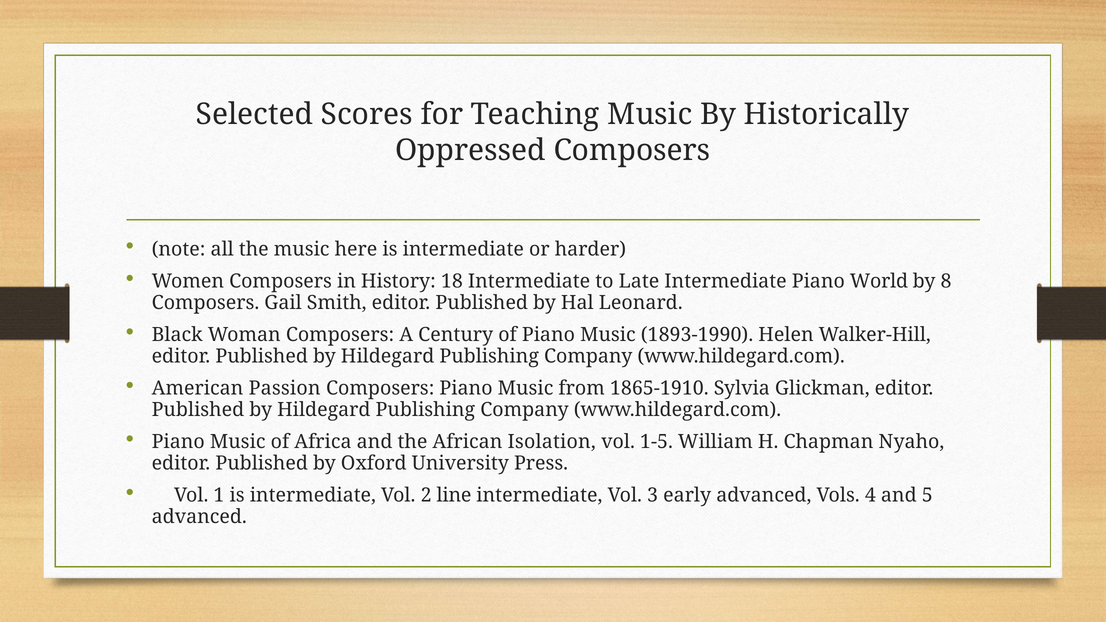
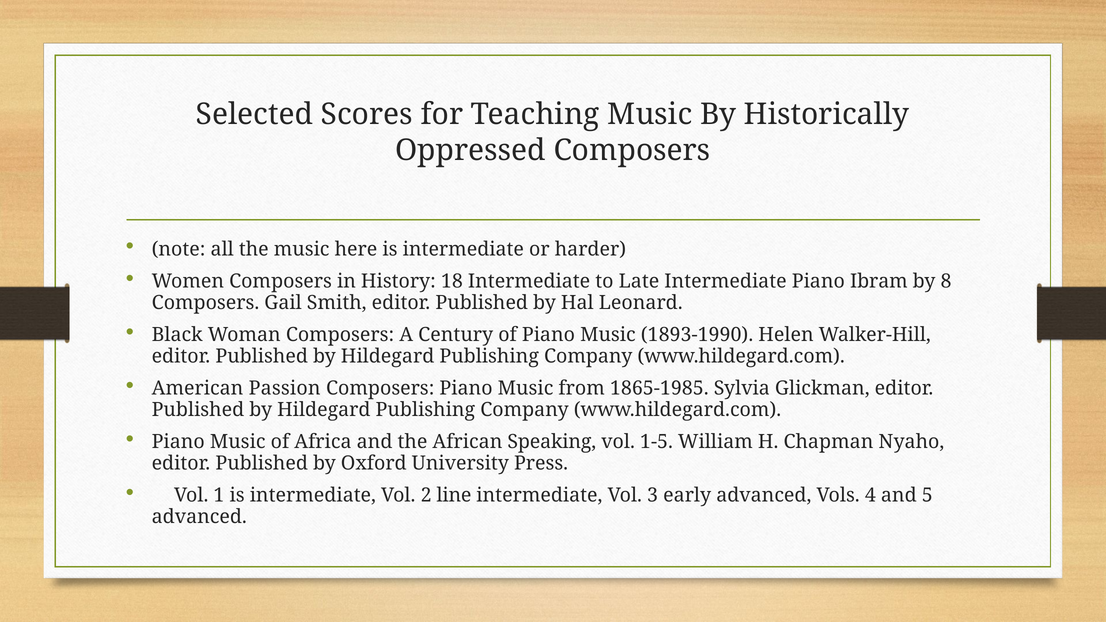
World: World -> Ibram (879, 282)
1865-1910: 1865-1910 -> 1865-1985 (659, 389)
Isolation: Isolation -> Speaking (552, 442)
